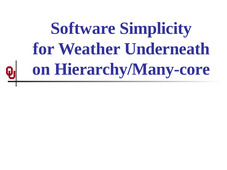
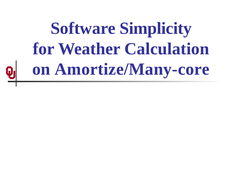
Underneath: Underneath -> Calculation (167, 49)
Hierarchy/Many-core: Hierarchy/Many-core -> Amortize/Many-core (132, 69)
